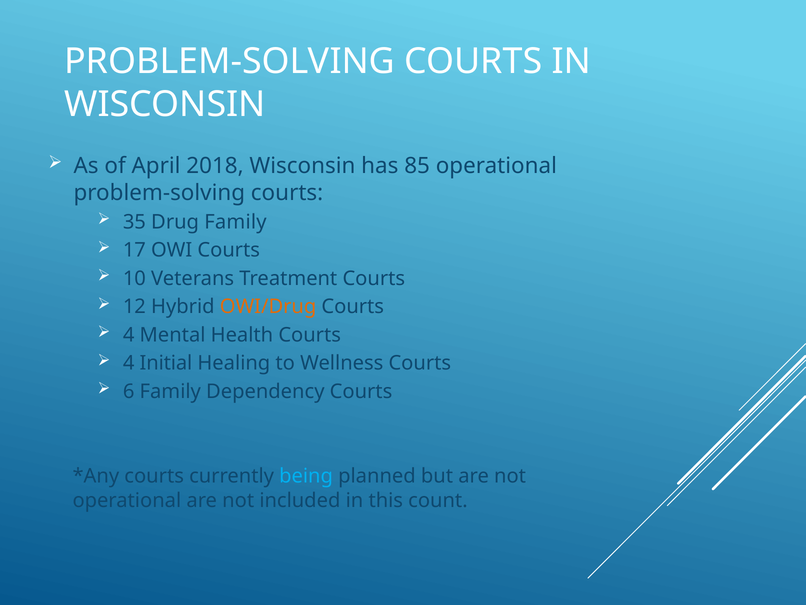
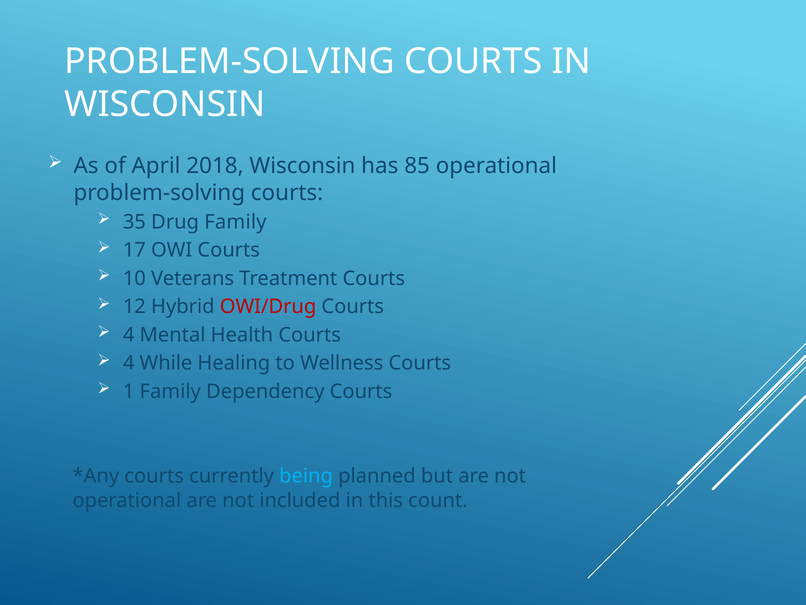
OWI/Drug colour: orange -> red (268, 307)
Initial: Initial -> While (166, 363)
6: 6 -> 1 (129, 391)
